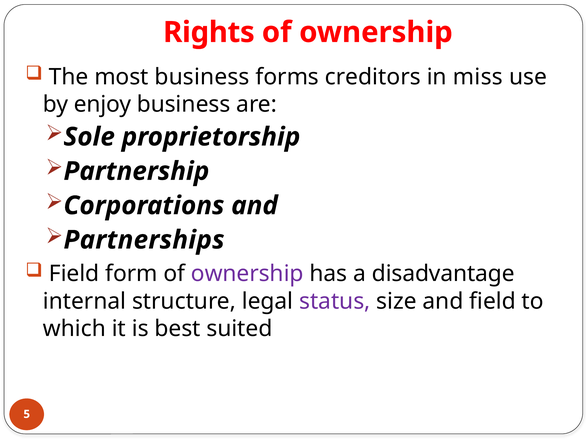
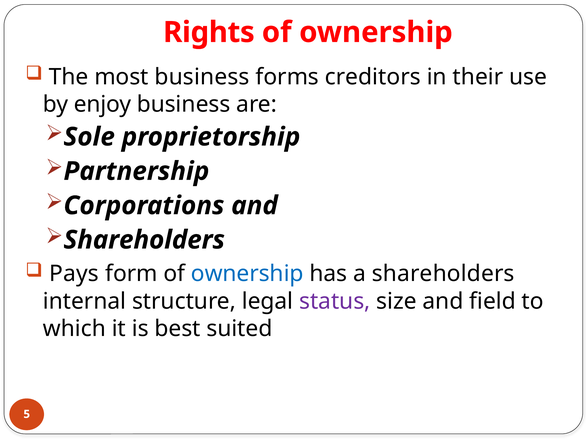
miss: miss -> their (478, 77)
Partnerships: Partnerships -> Shareholders (144, 240)
Field: Field -> Pays (74, 274)
ownership colour: purple -> blue (247, 274)
a disadvantage: disadvantage -> shareholders (443, 274)
